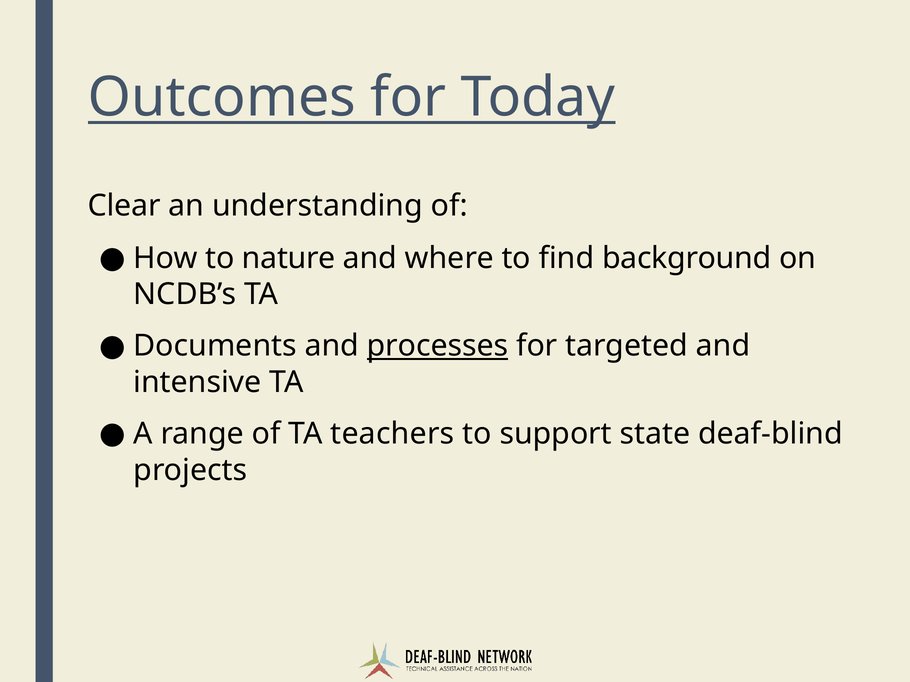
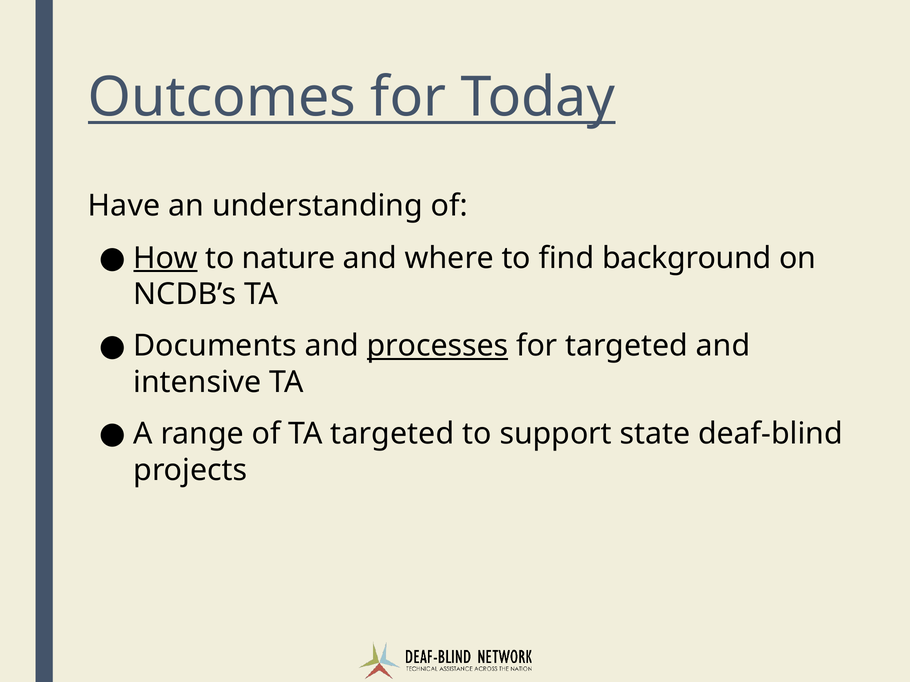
Clear: Clear -> Have (124, 206)
How underline: none -> present (165, 258)
TA teachers: teachers -> targeted (392, 434)
